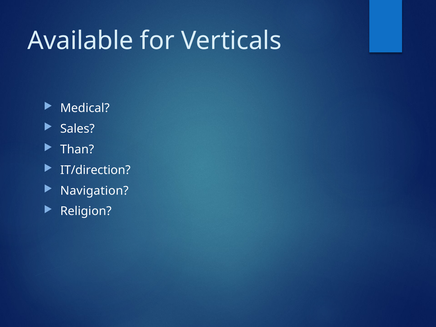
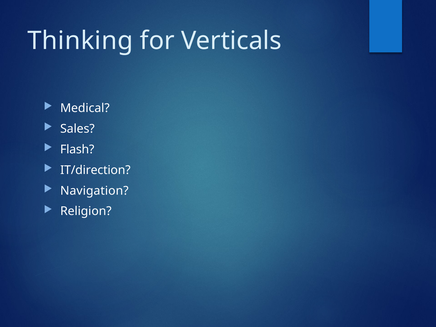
Available: Available -> Thinking (80, 41)
Than: Than -> Flash (77, 149)
